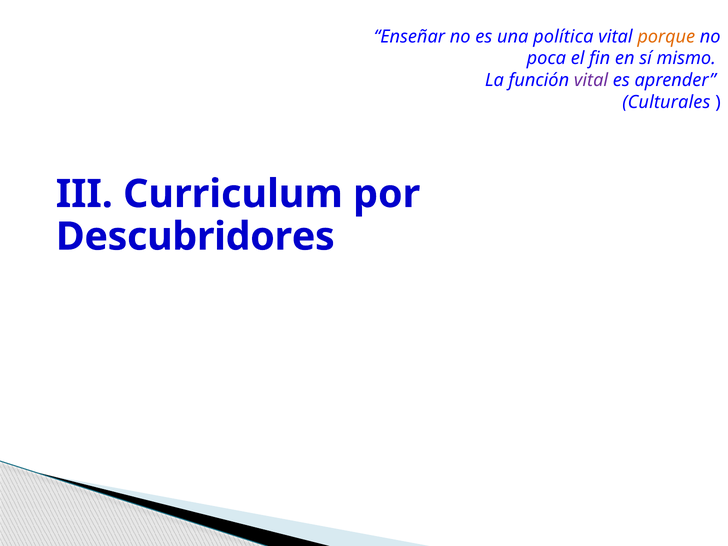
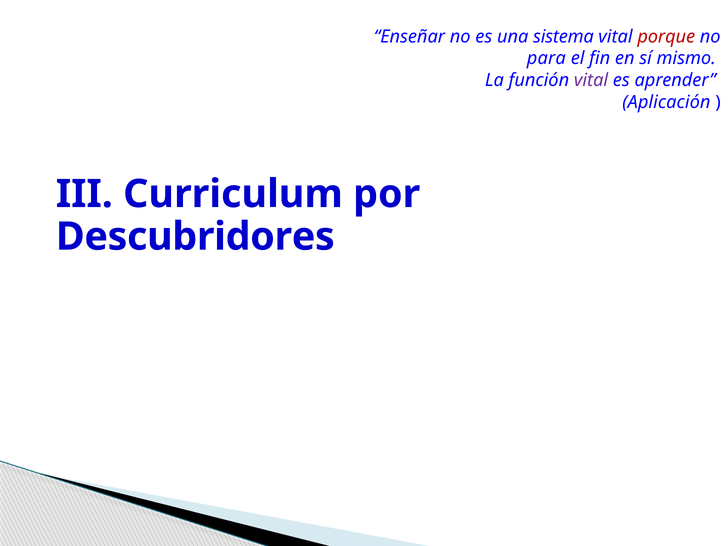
política: política -> sistema (563, 36)
porque colour: orange -> red (666, 36)
poca: poca -> para (546, 58)
Culturales: Culturales -> Aplicación (666, 102)
